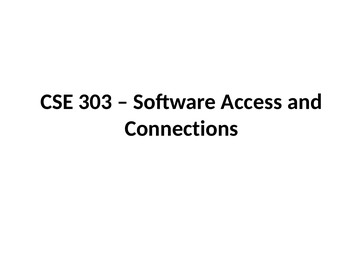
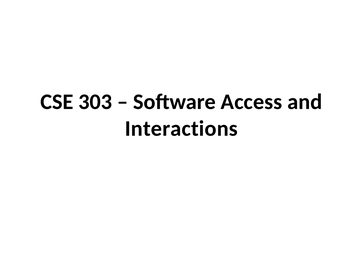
Connections: Connections -> Interactions (181, 129)
